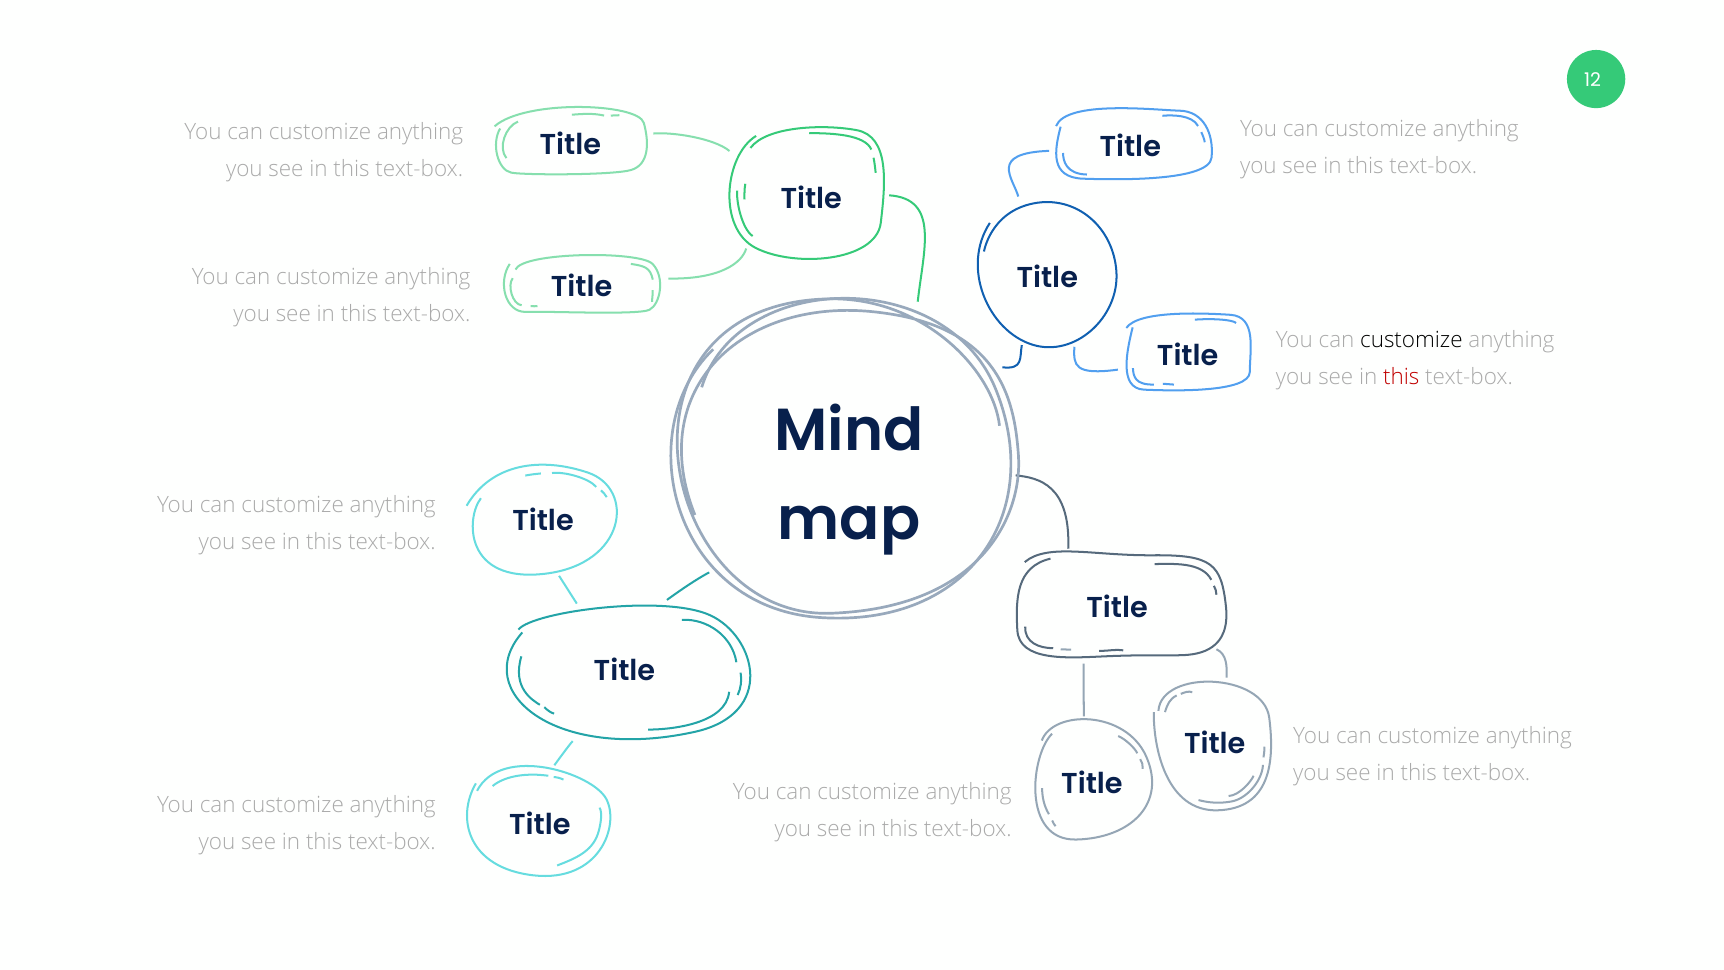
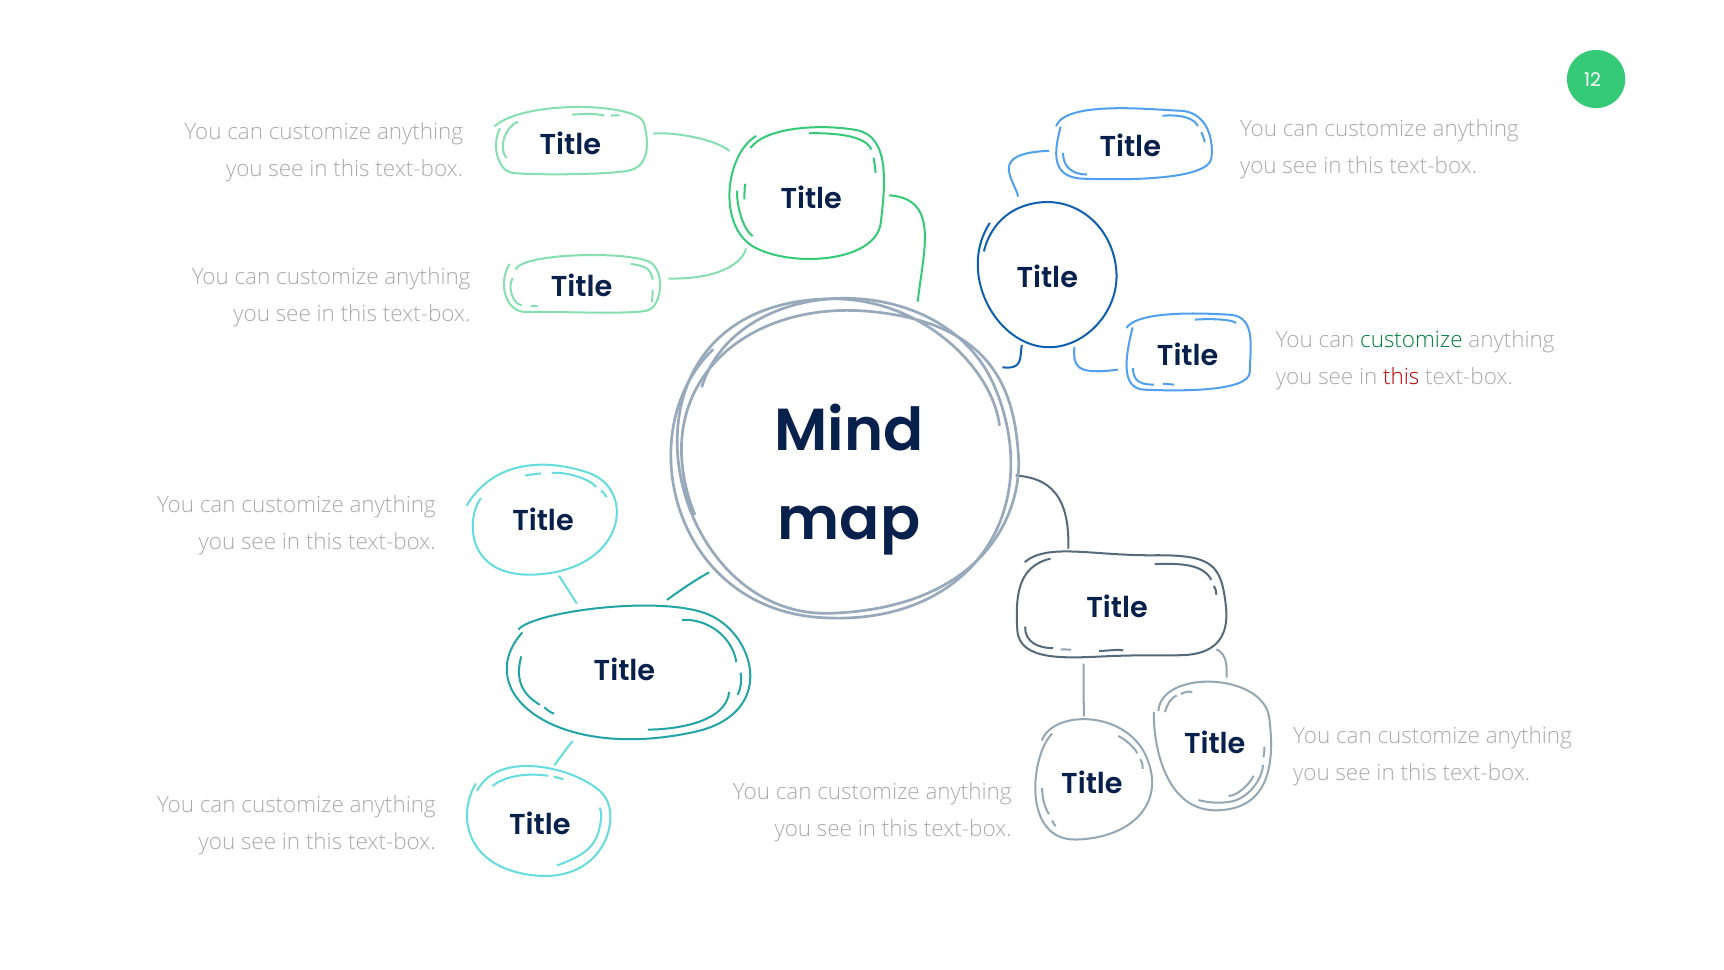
customize colour: black -> green (1411, 340)
